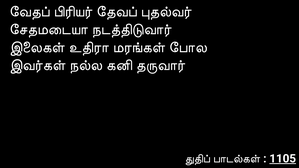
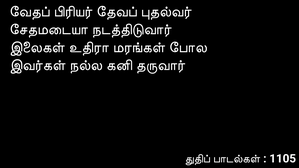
1105 underline: present -> none (283, 159)
